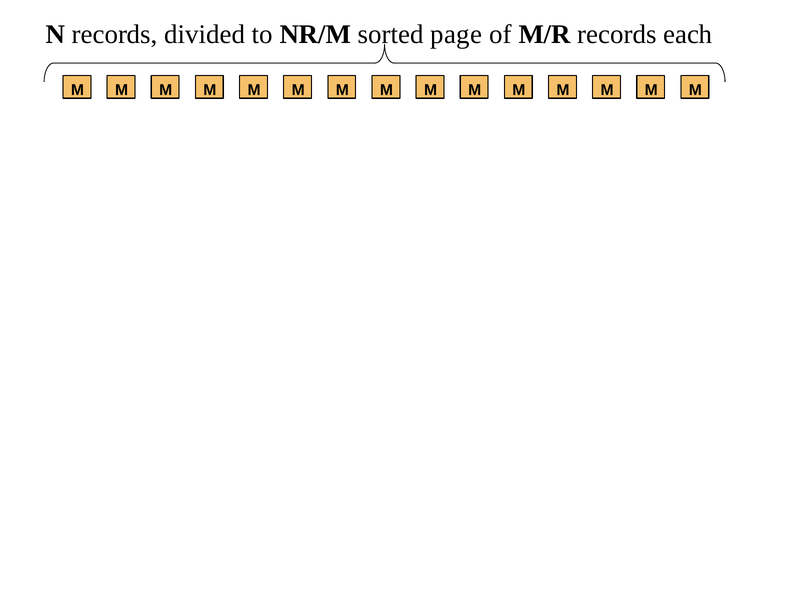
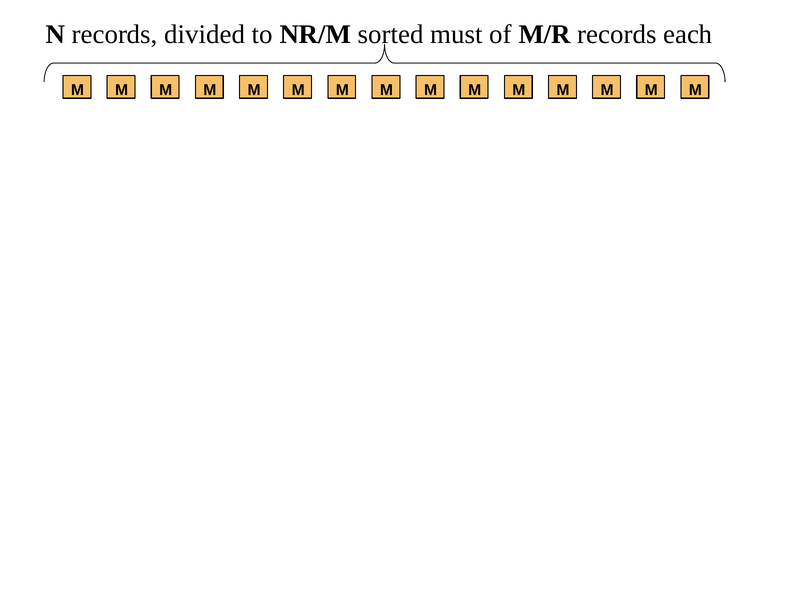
page: page -> must (456, 35)
